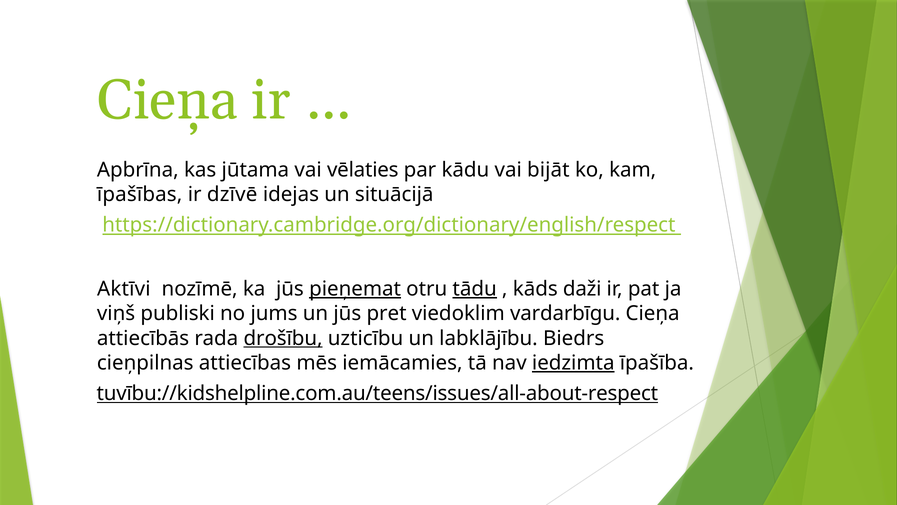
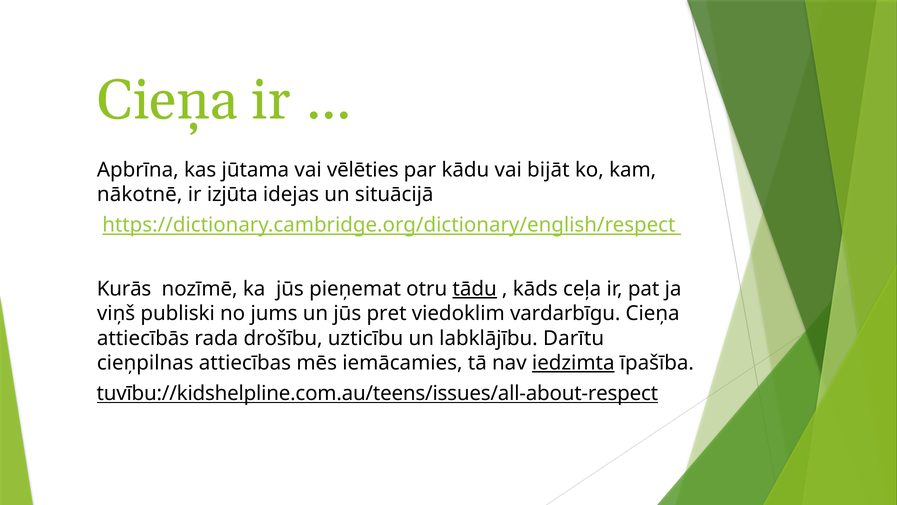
vēlaties: vēlaties -> vēlēties (363, 170)
īpašības: īpašības -> nākotnē (140, 194)
dzīvē: dzīvē -> izjūta (232, 194)
Aktīvi: Aktīvi -> Kurās (124, 289)
pieņemat underline: present -> none (355, 289)
daži: daži -> ceļa (582, 289)
drošību underline: present -> none (283, 338)
Biedrs: Biedrs -> Darītu (574, 338)
